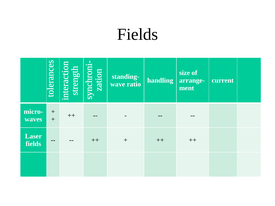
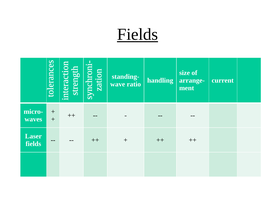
Fields underline: none -> present (138, 34)
